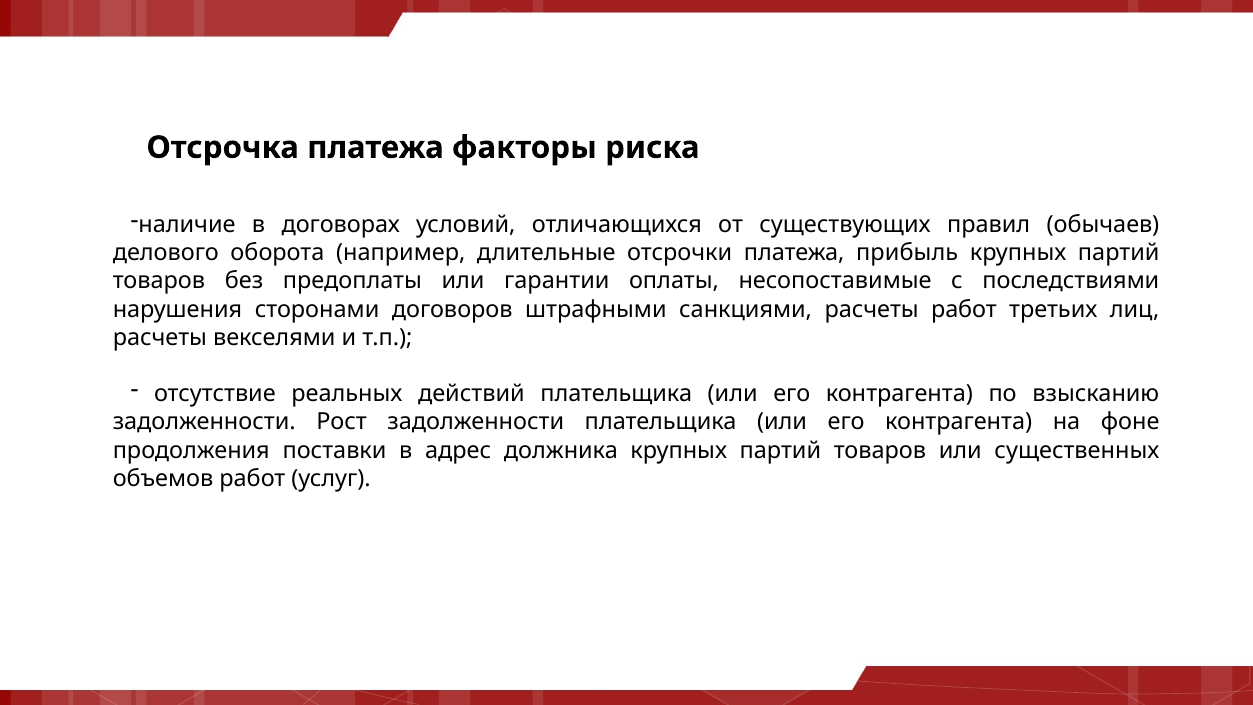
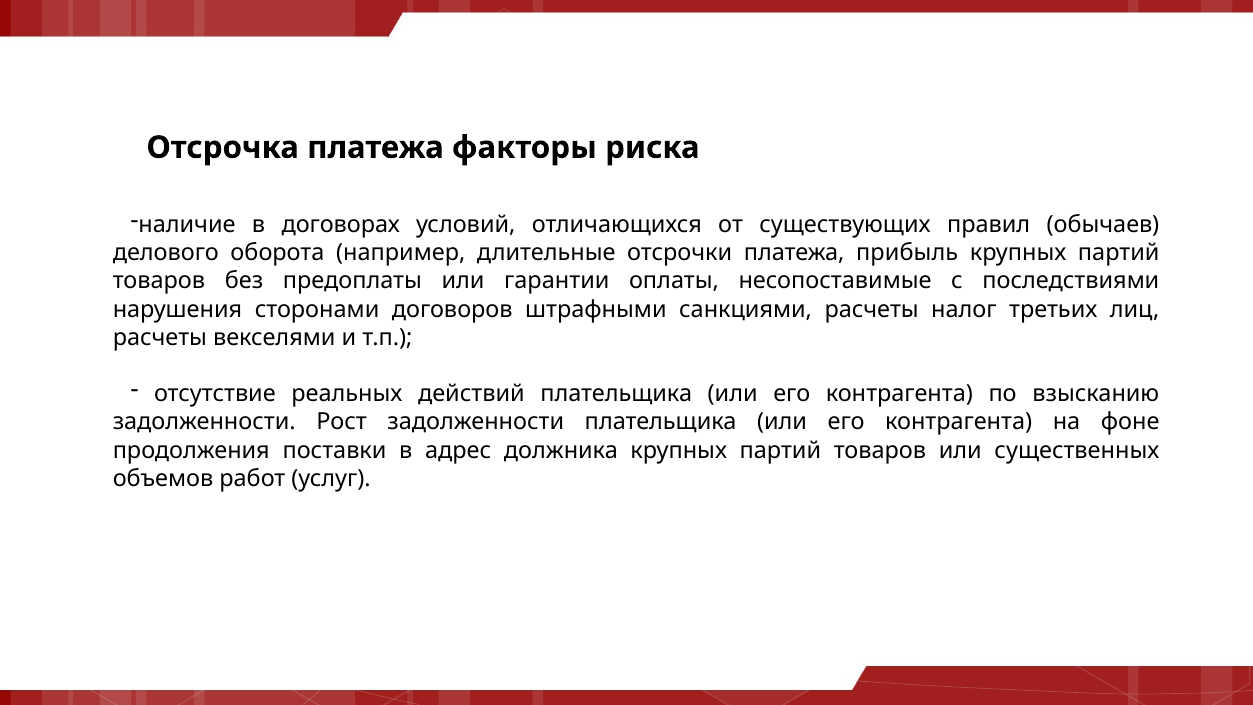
расчеты работ: работ -> налог (964, 309)
